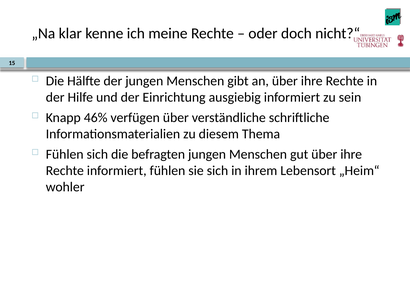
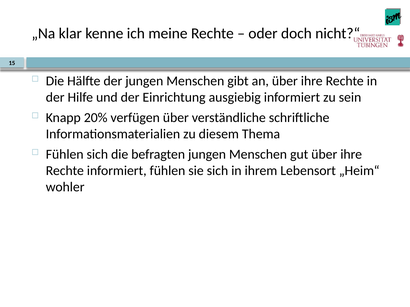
46%: 46% -> 20% (96, 118)
